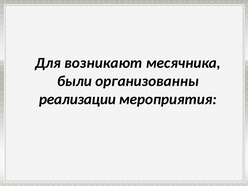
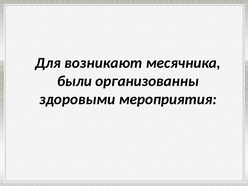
реализации: реализации -> здоровыми (77, 99)
